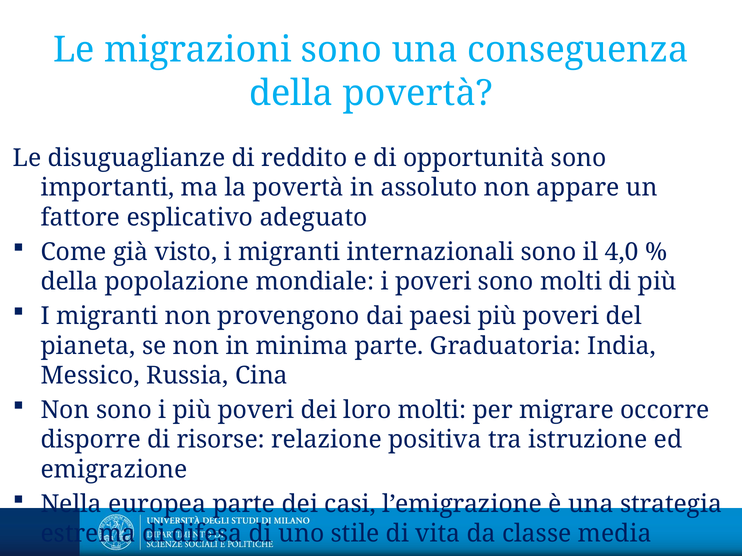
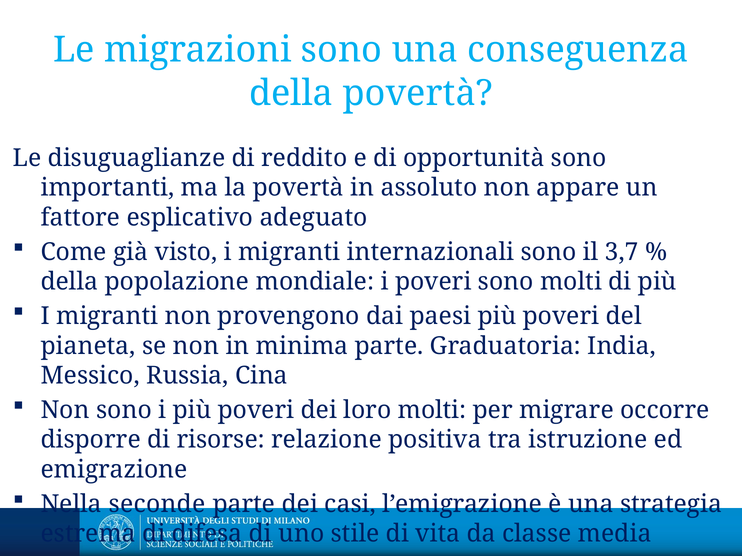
4,0: 4,0 -> 3,7 (622, 252)
europea: europea -> seconde (157, 504)
